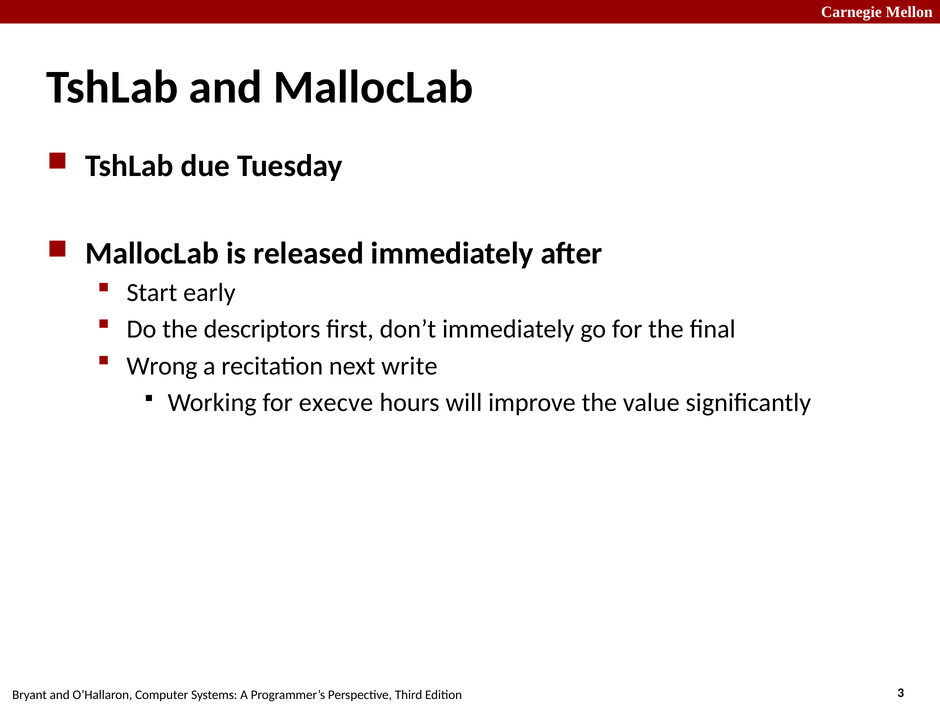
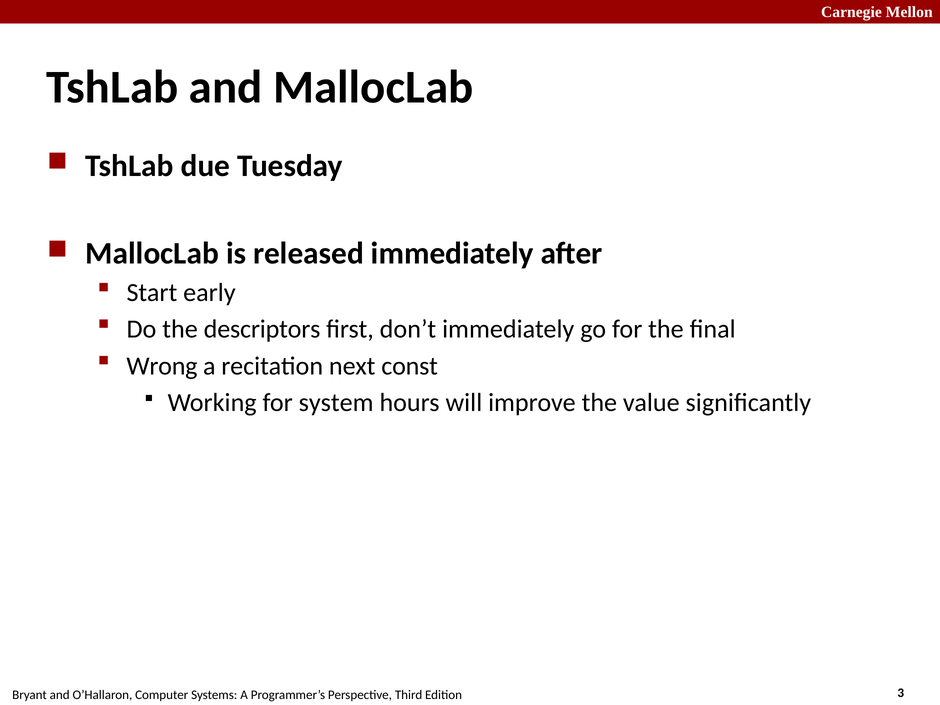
write: write -> const (410, 366)
execve: execve -> system (336, 402)
